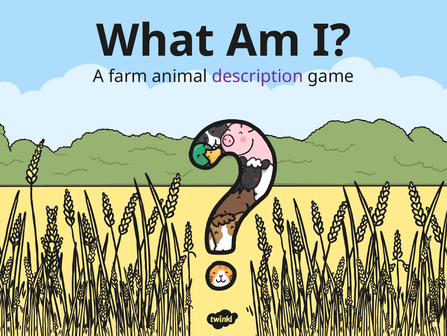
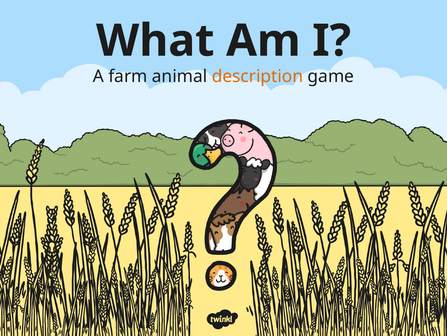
description colour: purple -> orange (258, 76)
